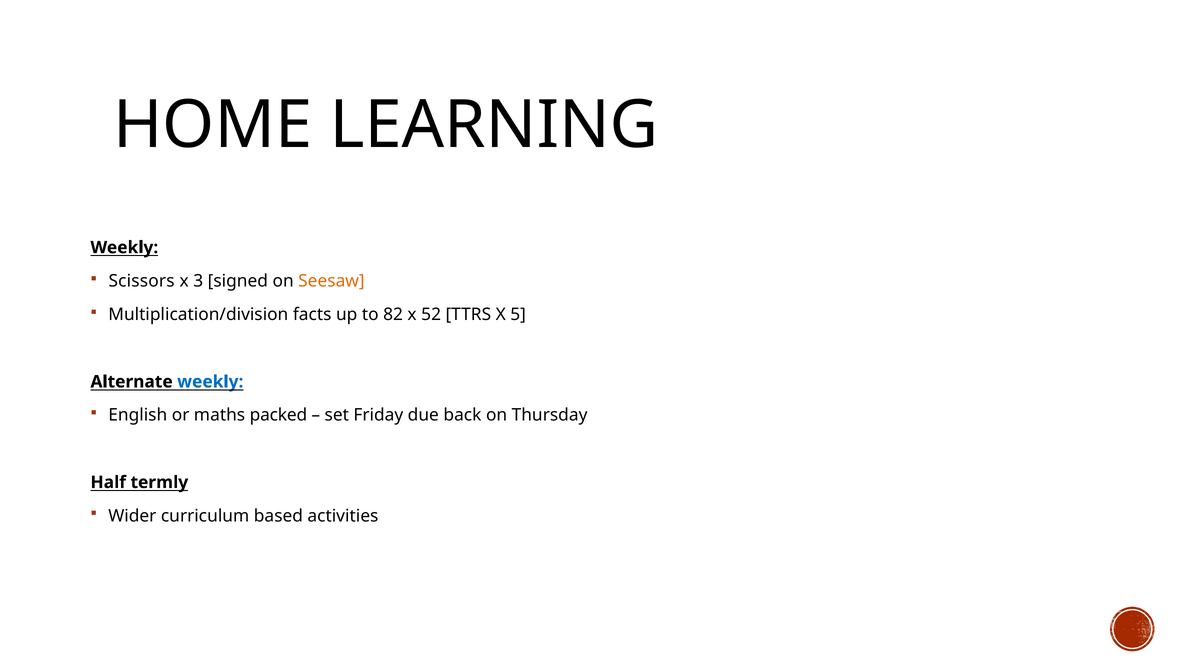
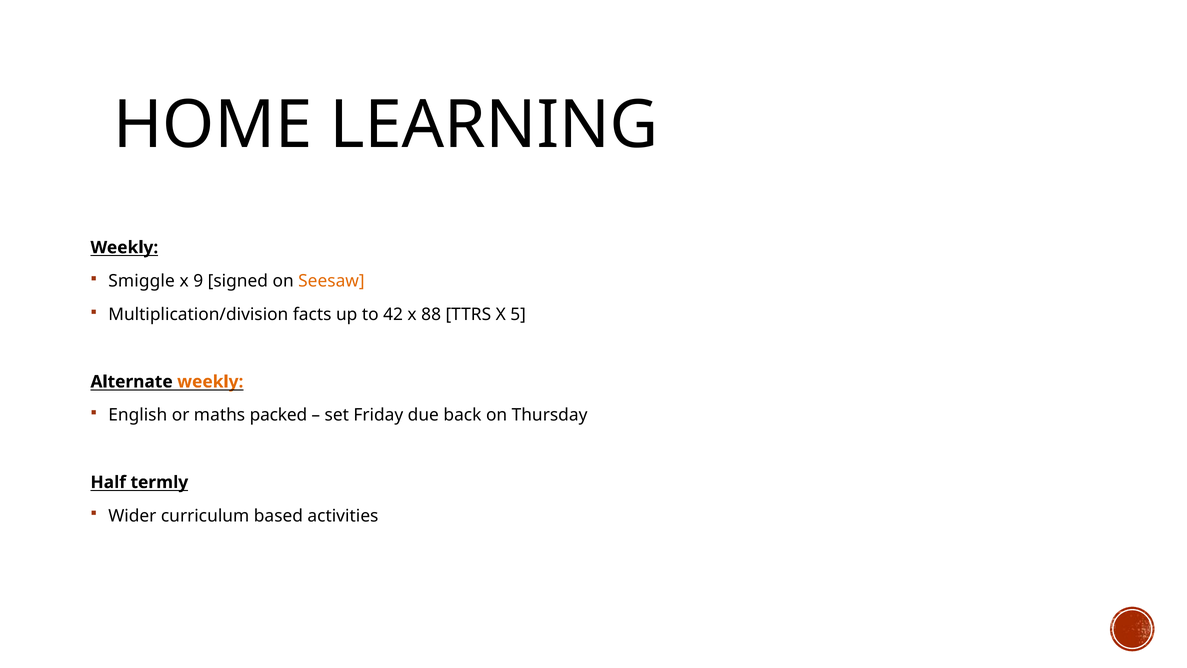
Scissors: Scissors -> Smiggle (142, 281)
3: 3 -> 9 (198, 281)
82: 82 -> 42 (393, 314)
52: 52 -> 88 (431, 314)
weekly colour: blue -> orange (210, 382)
